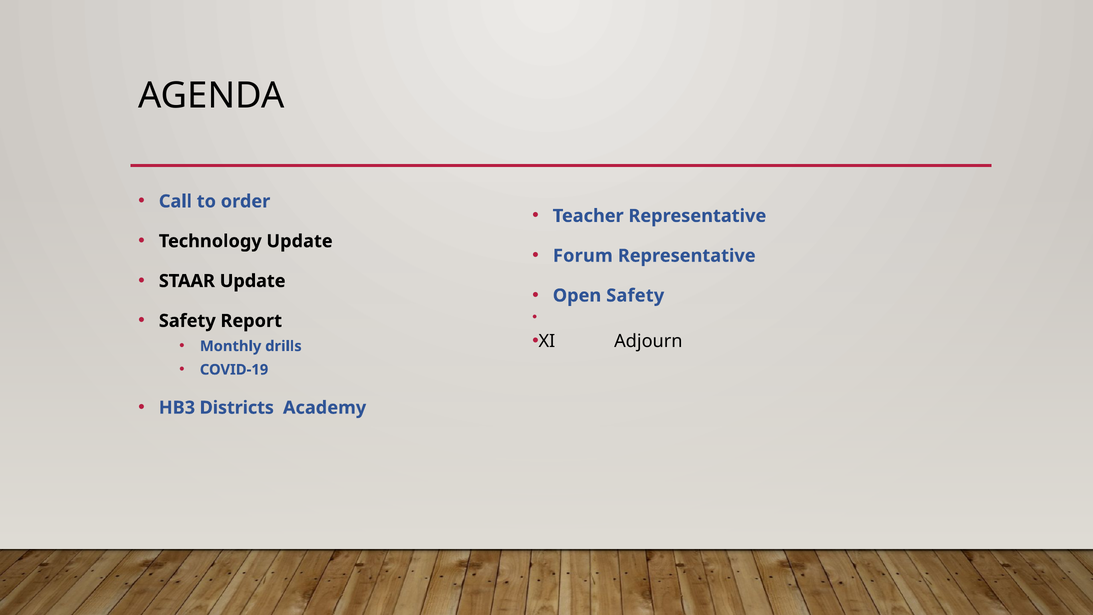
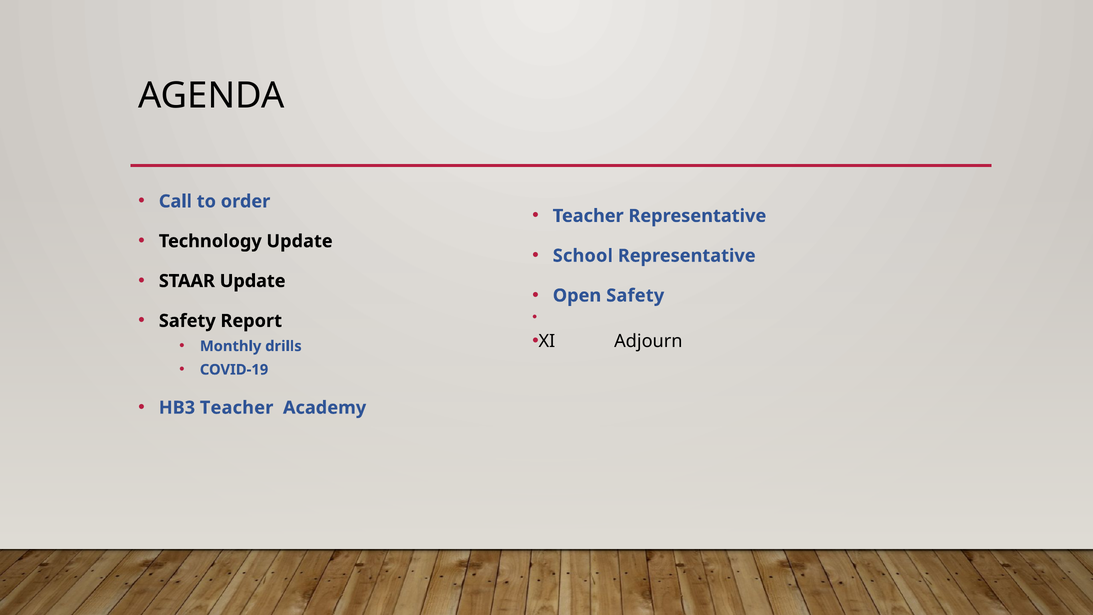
Forum: Forum -> School (583, 256)
HB3 Districts: Districts -> Teacher (237, 408)
